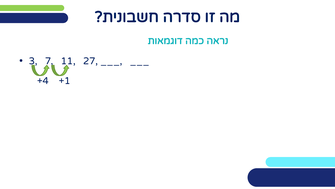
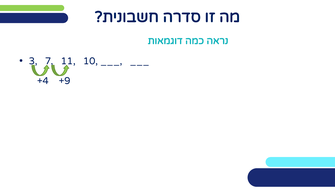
27: 27 -> 10 (90, 61)
+1: +1 -> +9 (65, 81)
